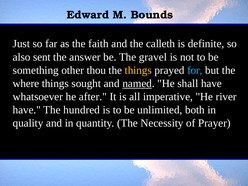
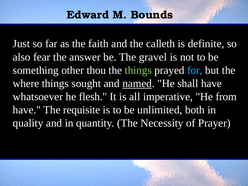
sent: sent -> fear (42, 57)
things colour: yellow -> light green (138, 70)
after: after -> flesh (93, 97)
river: river -> from (226, 97)
hundred: hundred -> requisite (82, 110)
